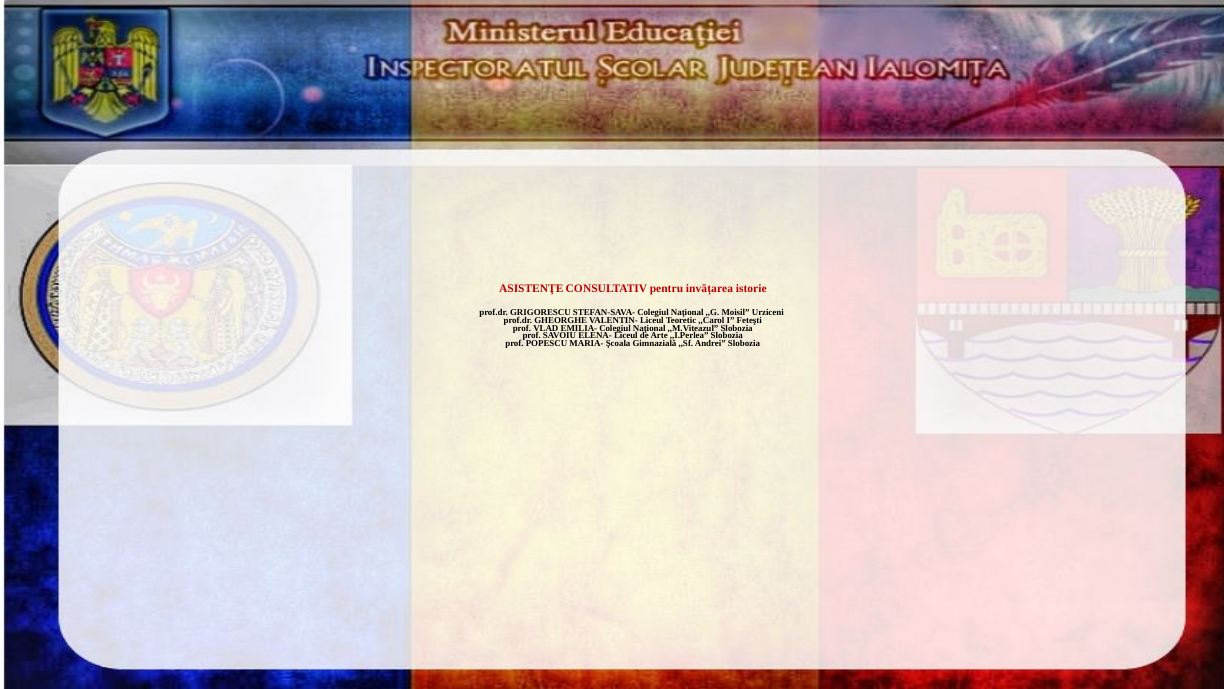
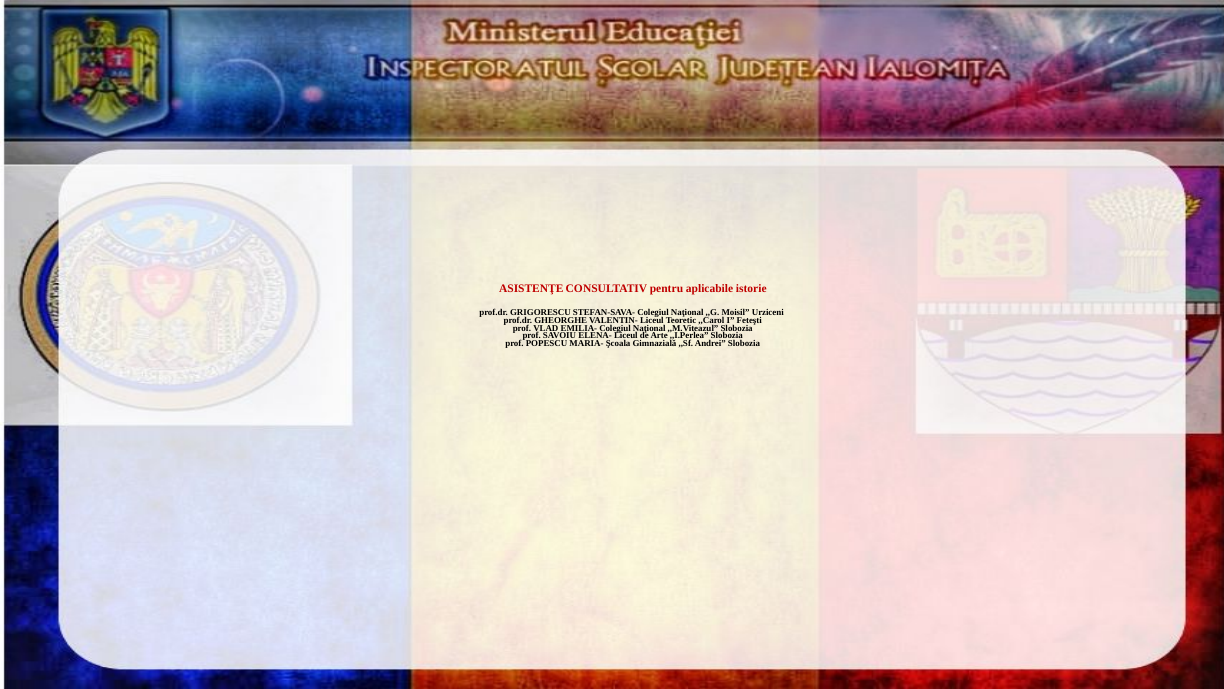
invățarea: invățarea -> aplicabile (710, 288)
